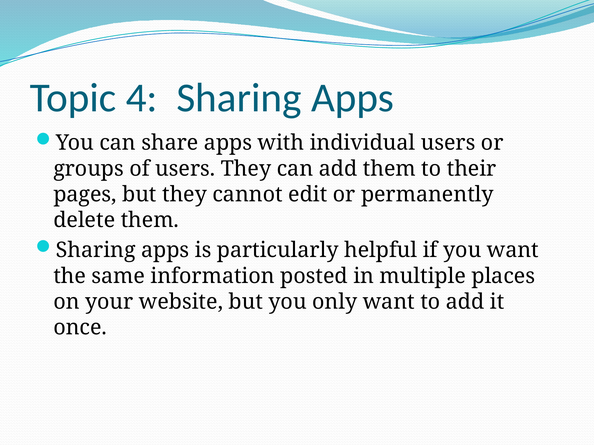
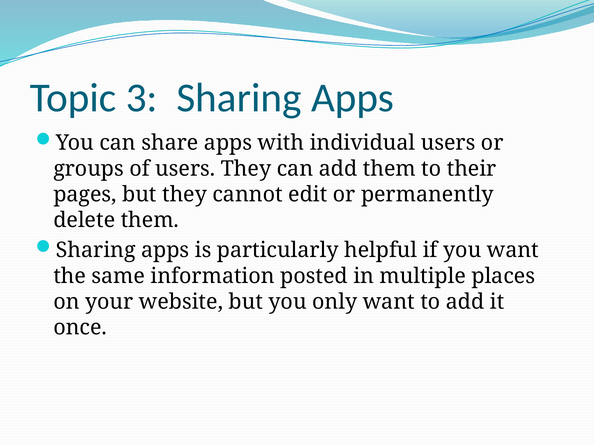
4: 4 -> 3 (142, 98)
